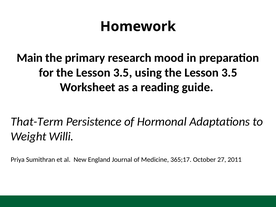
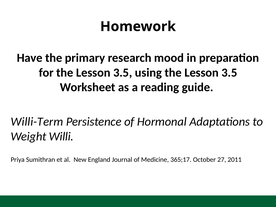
Main: Main -> Have (30, 58)
That-Term: That-Term -> Willi-Term (37, 122)
